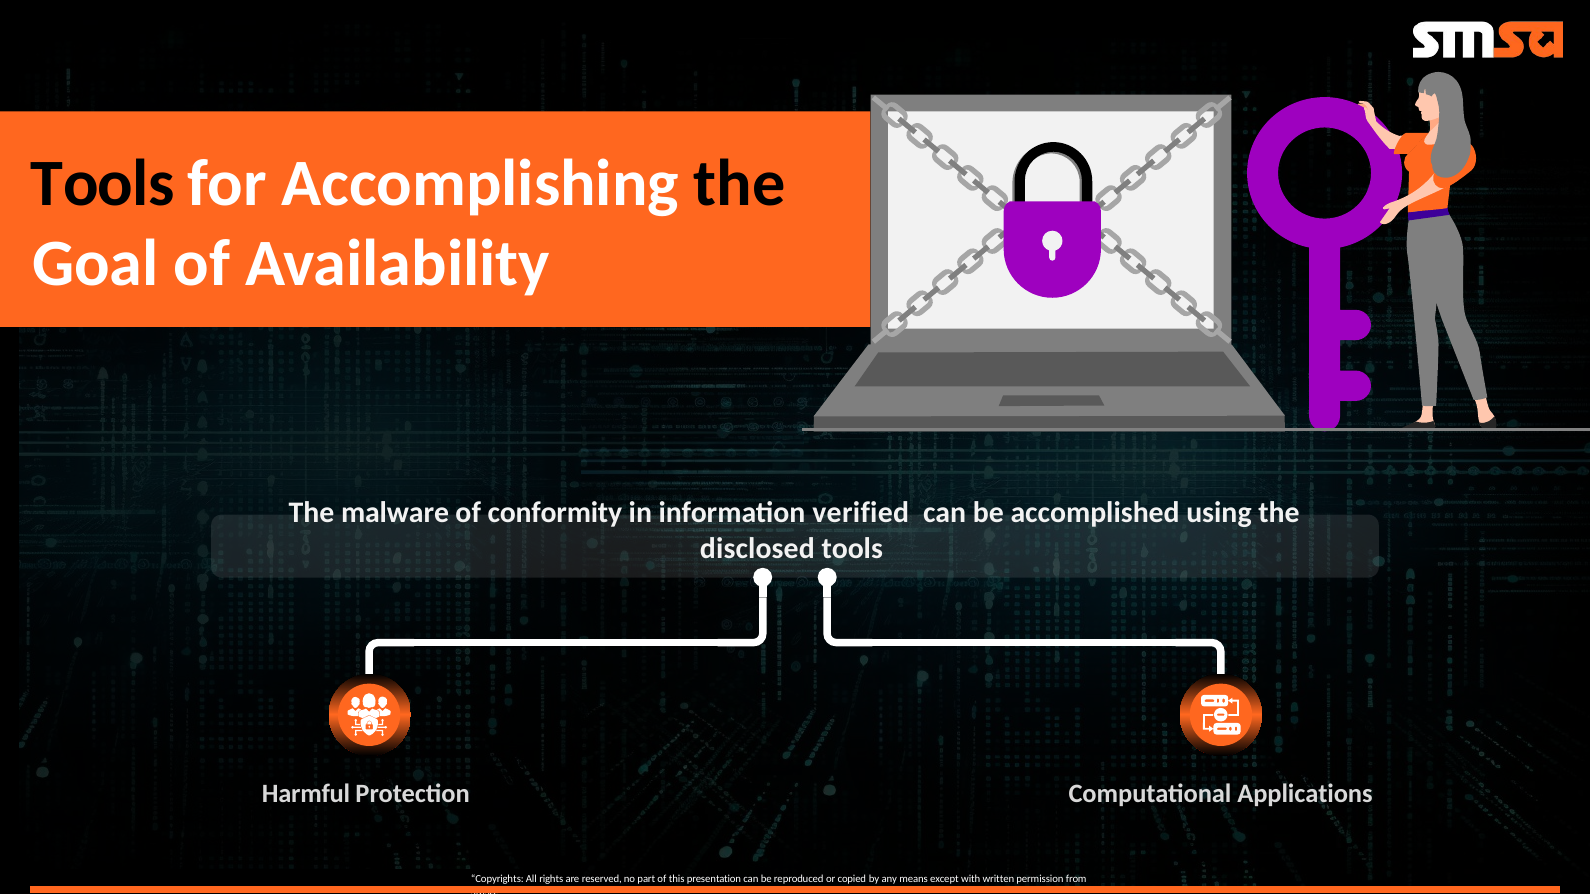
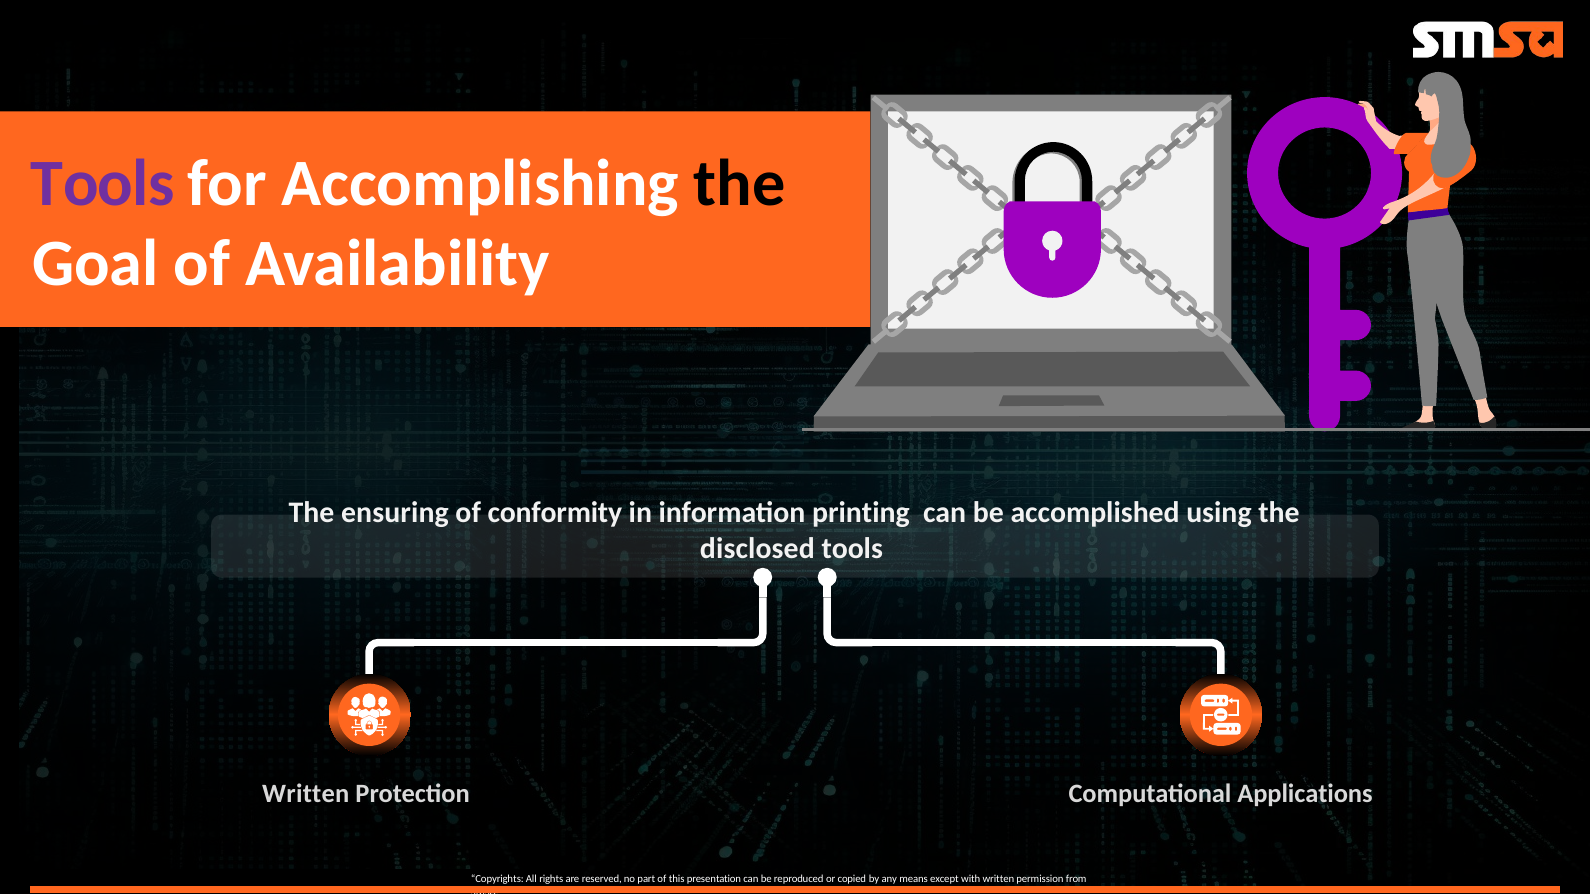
Tools colour: black -> purple (103, 184)
malware: malware -> ensuring (395, 513)
verified: verified -> printing (861, 513)
Harmful: Harmful -> Written (306, 794)
